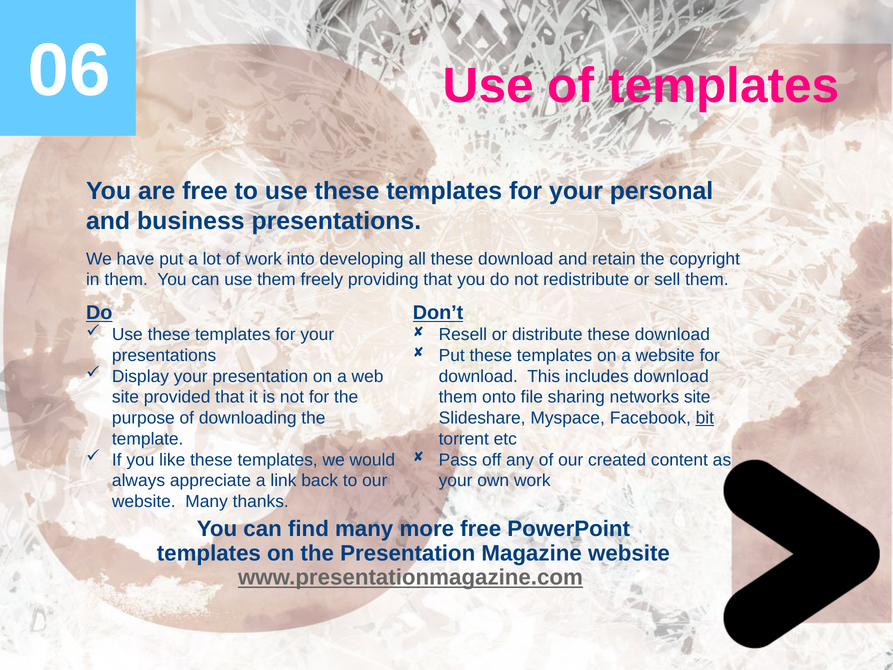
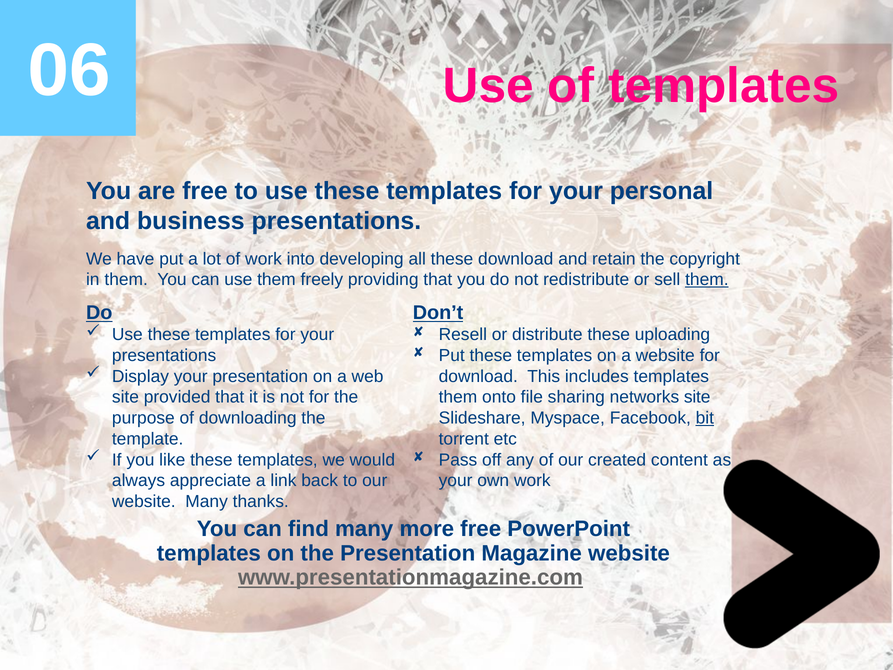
them underline: none -> present (707, 280)
distribute these download: download -> uploading (672, 335)
includes download: download -> templates (671, 376)
